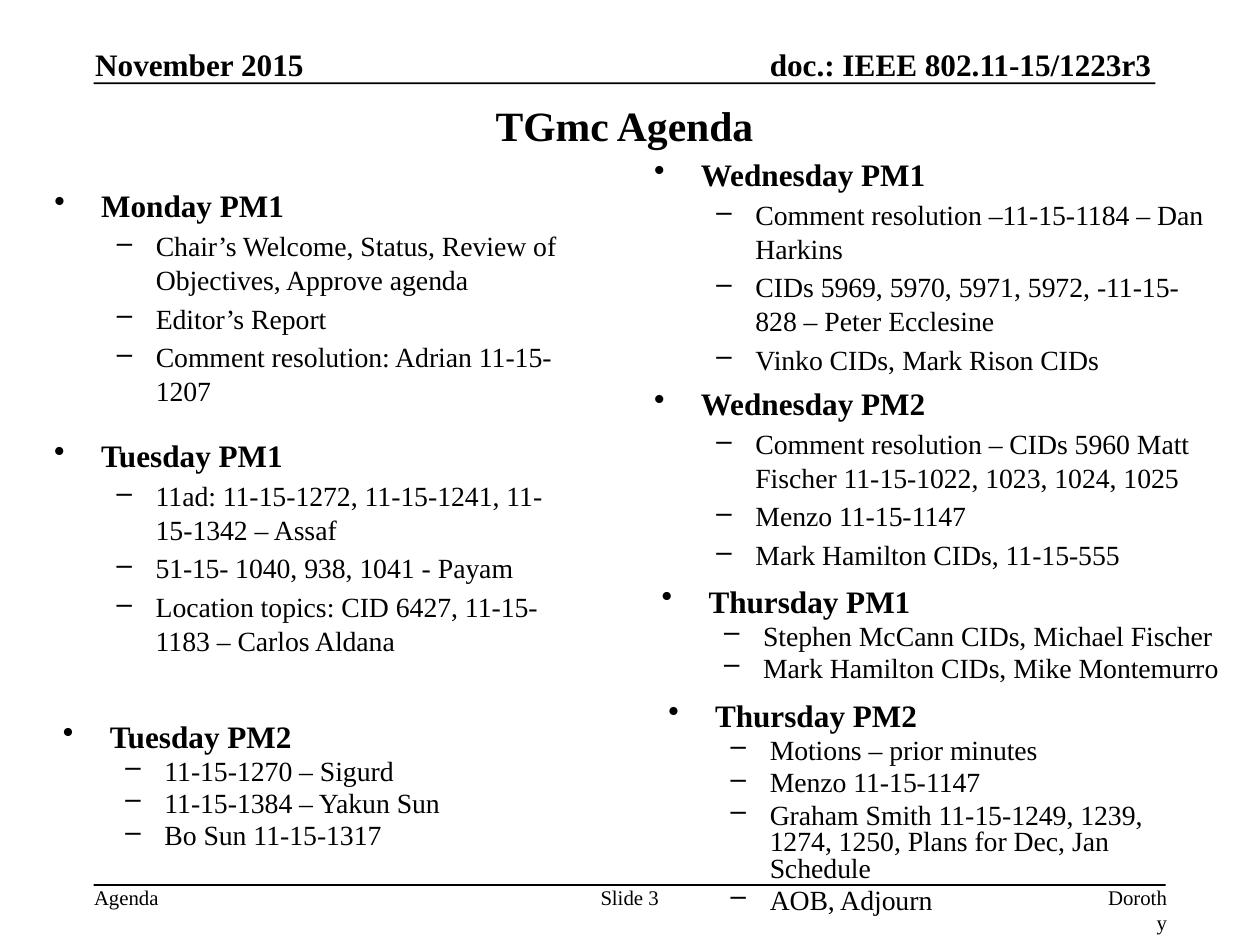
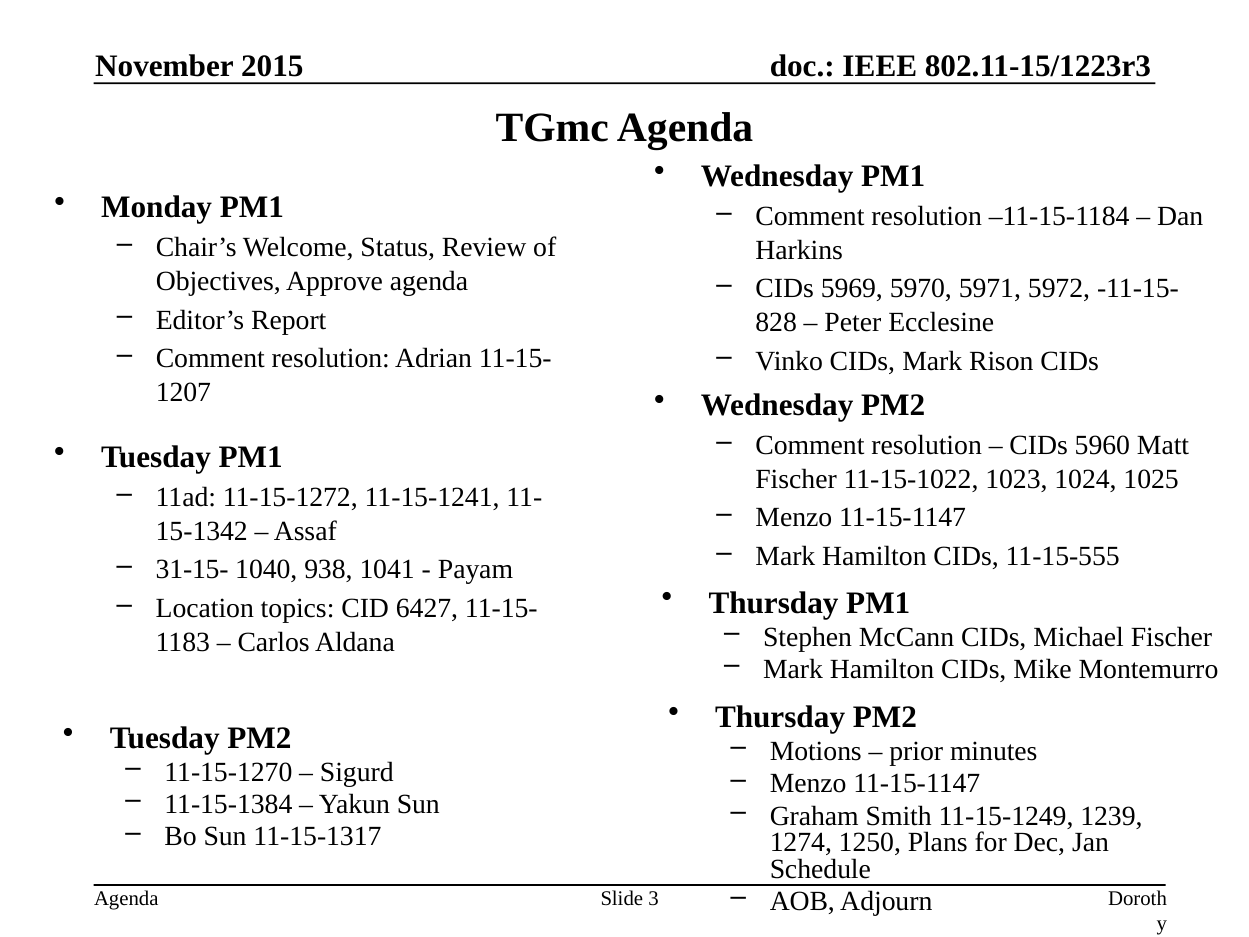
51-15-: 51-15- -> 31-15- (192, 570)
